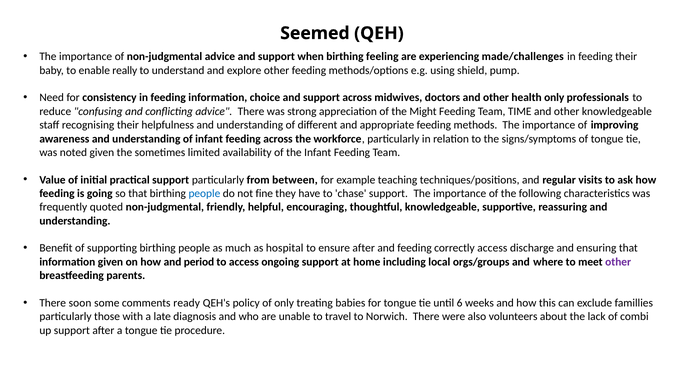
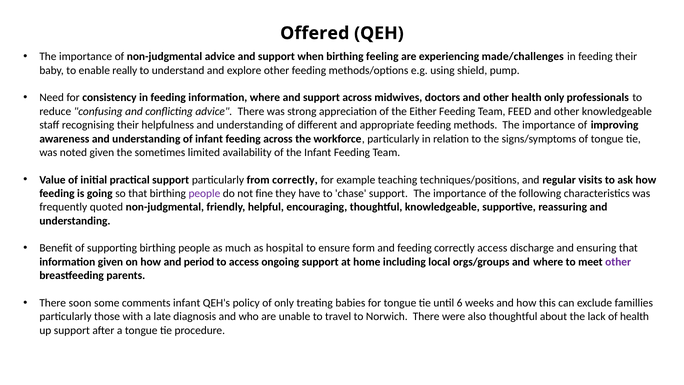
Seemed: Seemed -> Offered (315, 33)
information choice: choice -> where (265, 98)
Might: Might -> Either (423, 111)
TIME: TIME -> FEED (520, 111)
from between: between -> correctly (295, 180)
people colour: blue -> purple (204, 193)
ensure after: after -> form (364, 248)
comments ready: ready -> infant (187, 303)
also volunteers: volunteers -> thoughtful (513, 316)
of combi: combi -> health (634, 316)
